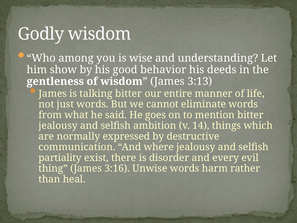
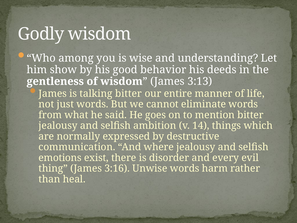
partiality: partiality -> emotions (60, 158)
